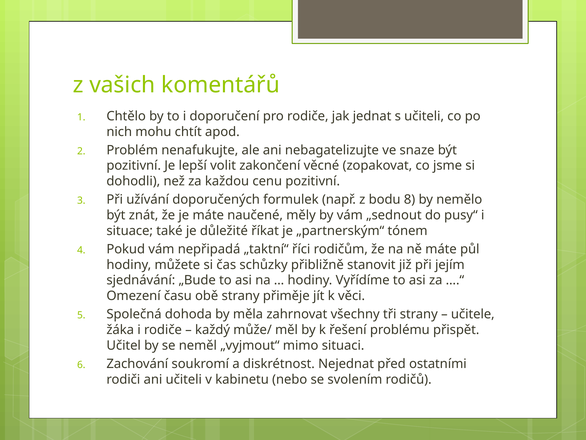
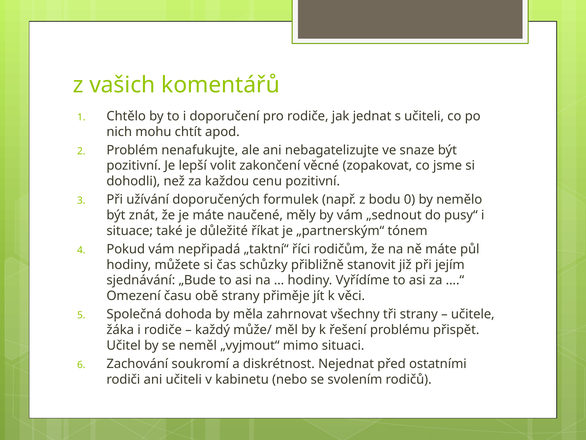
8: 8 -> 0 (410, 199)
